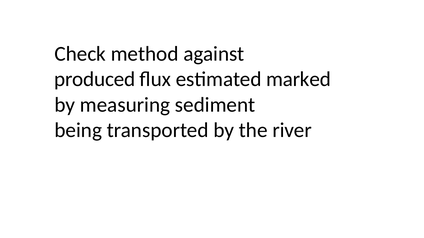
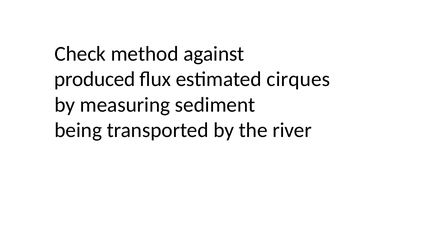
marked: marked -> cirques (298, 79)
